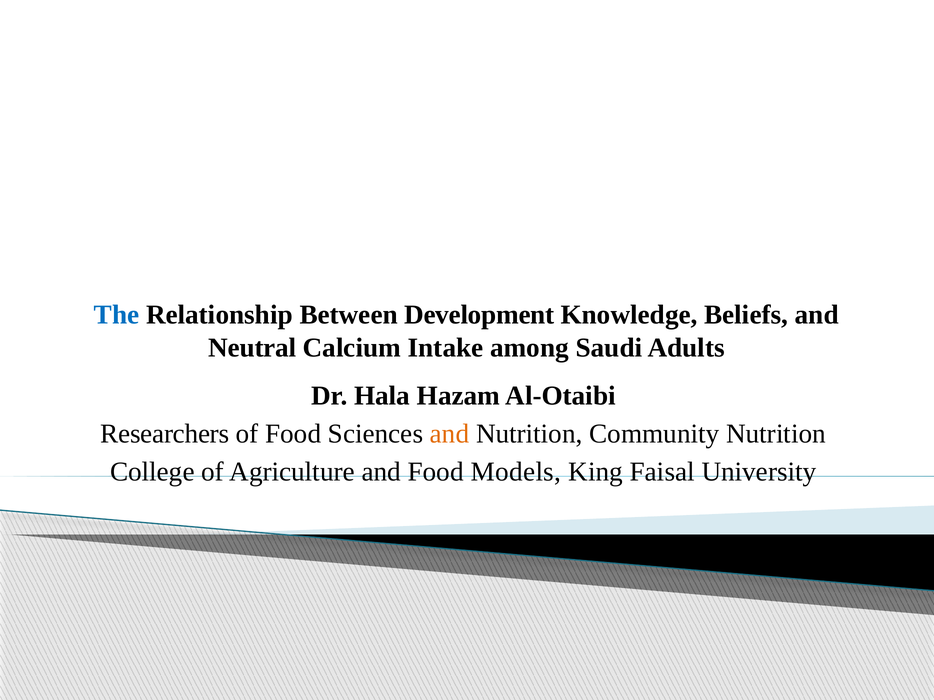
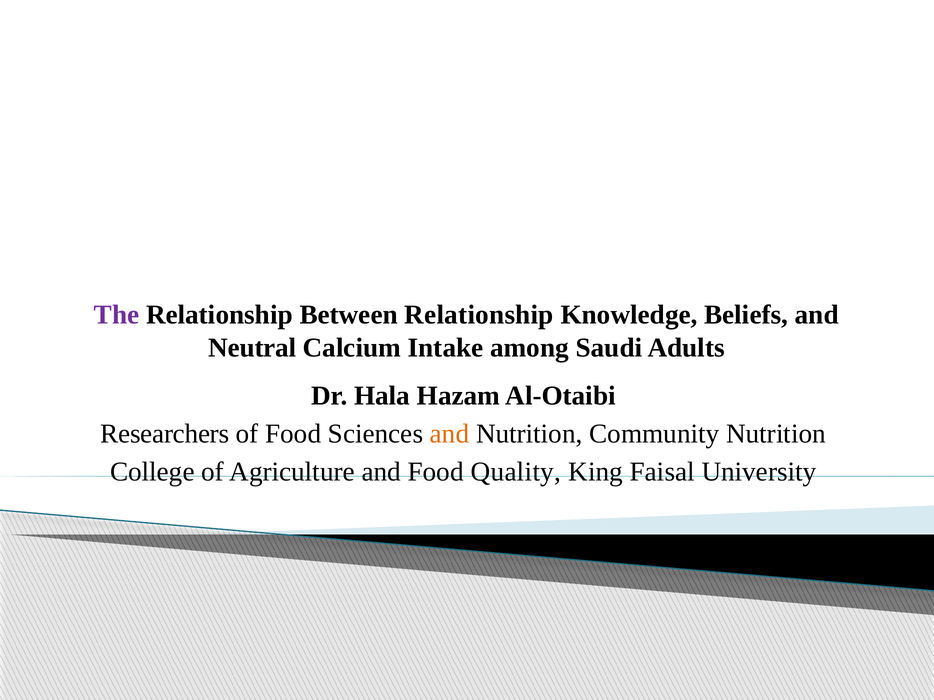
The colour: blue -> purple (117, 315)
Between Development: Development -> Relationship (479, 315)
Models: Models -> Quality (516, 472)
